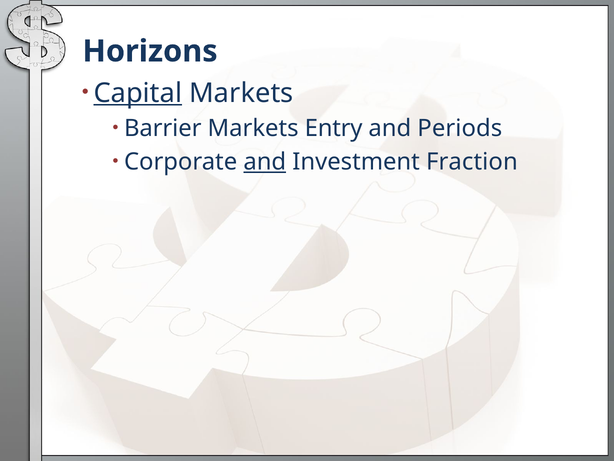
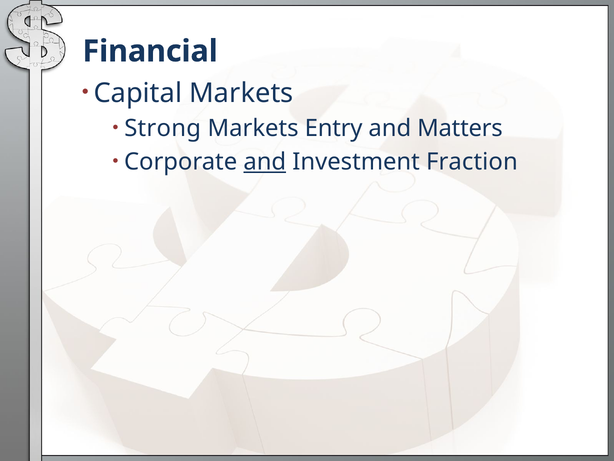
Horizons: Horizons -> Financial (150, 51)
Capital underline: present -> none (138, 93)
Barrier: Barrier -> Strong (163, 128)
Periods: Periods -> Matters (460, 128)
